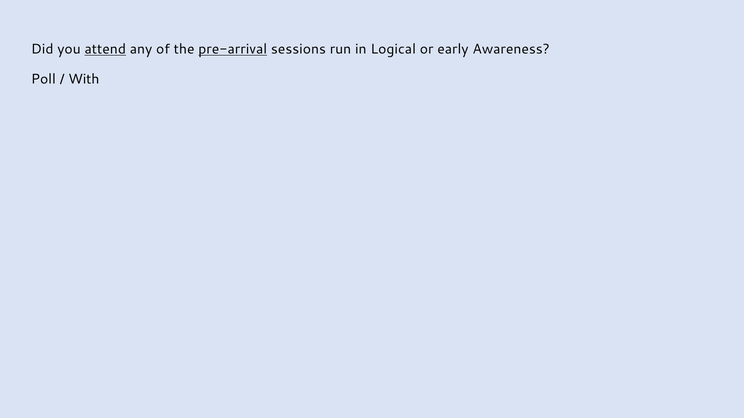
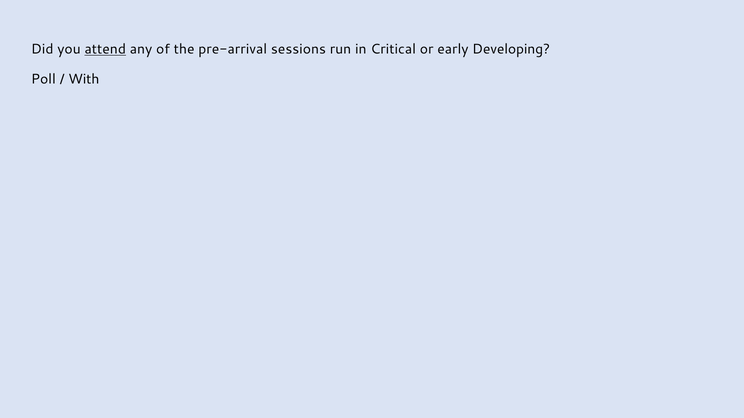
pre-arrival underline: present -> none (233, 49)
Logical: Logical -> Critical (393, 49)
Awareness: Awareness -> Developing (511, 49)
